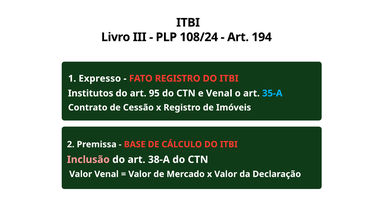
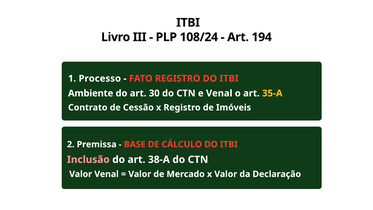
Expresso: Expresso -> Processo (100, 78)
Institutos: Institutos -> Ambiente (91, 93)
95: 95 -> 30 (154, 93)
35-A colour: light blue -> yellow (272, 93)
